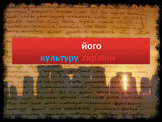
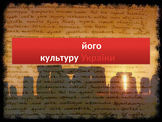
культуру colour: light blue -> white (59, 57)
